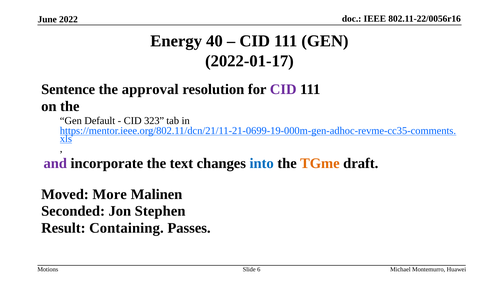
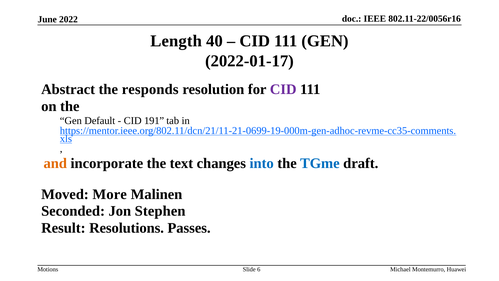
Energy: Energy -> Length (176, 41)
Sentence: Sentence -> Abstract (68, 89)
approval: approval -> responds (150, 89)
323: 323 -> 191 (154, 120)
and colour: purple -> orange (55, 163)
TGme colour: orange -> blue (320, 163)
Containing: Containing -> Resolutions (127, 228)
